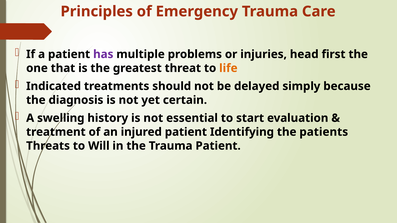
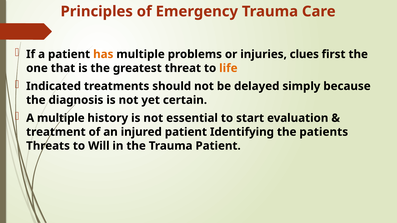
has colour: purple -> orange (103, 54)
head: head -> clues (304, 54)
A swelling: swelling -> multiple (61, 118)
